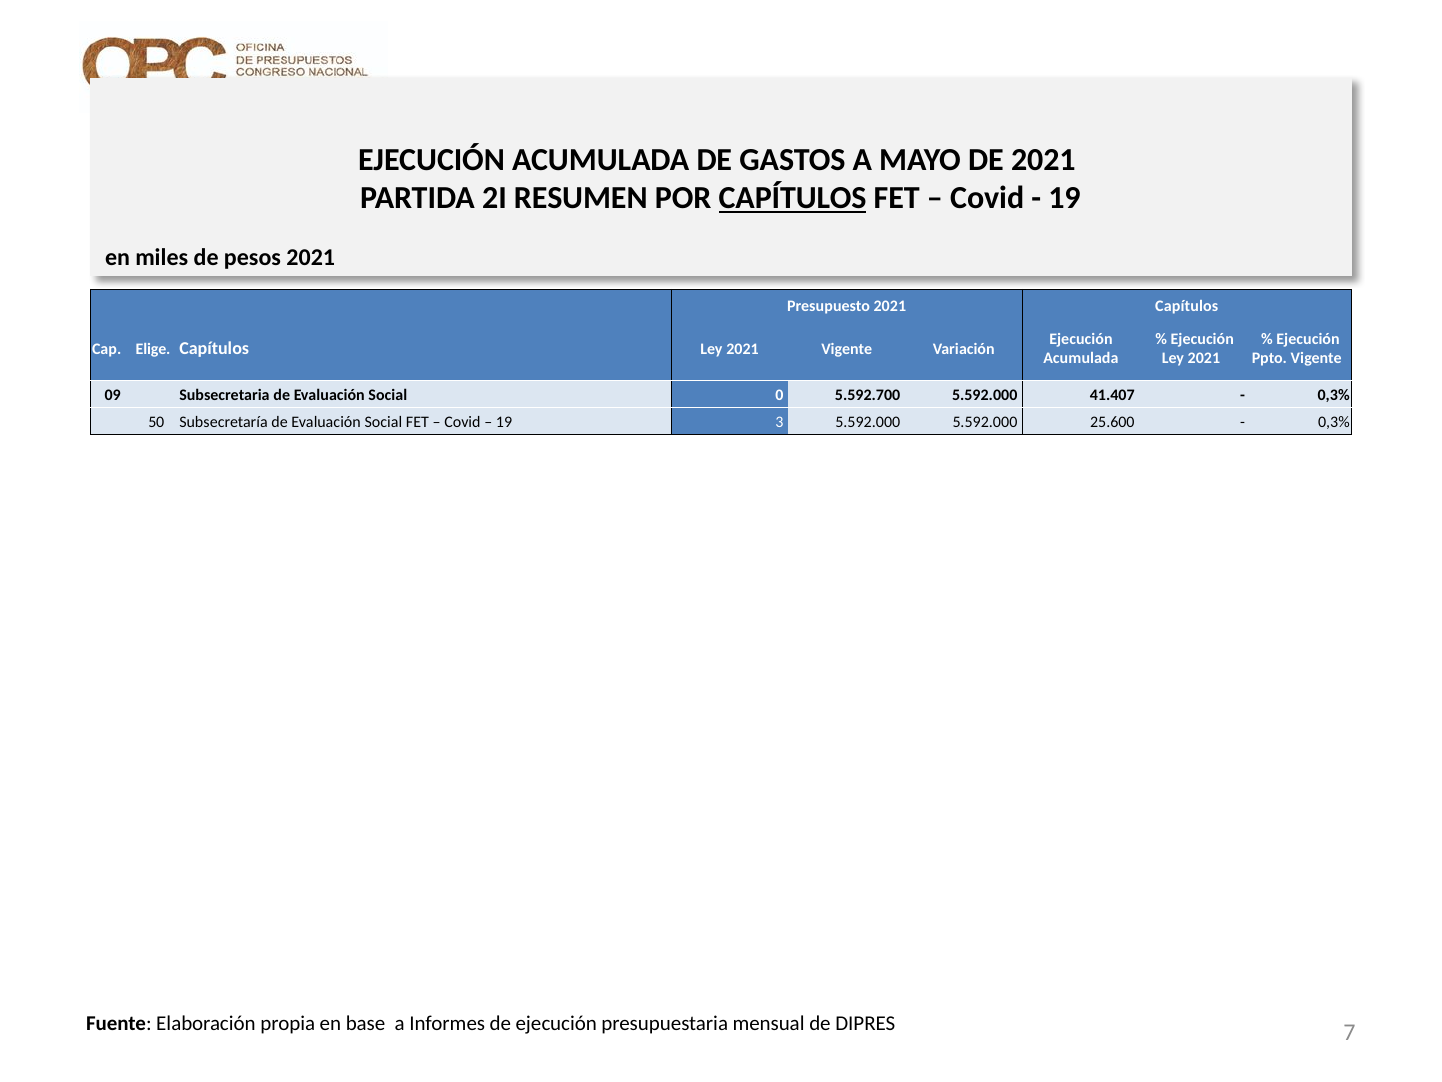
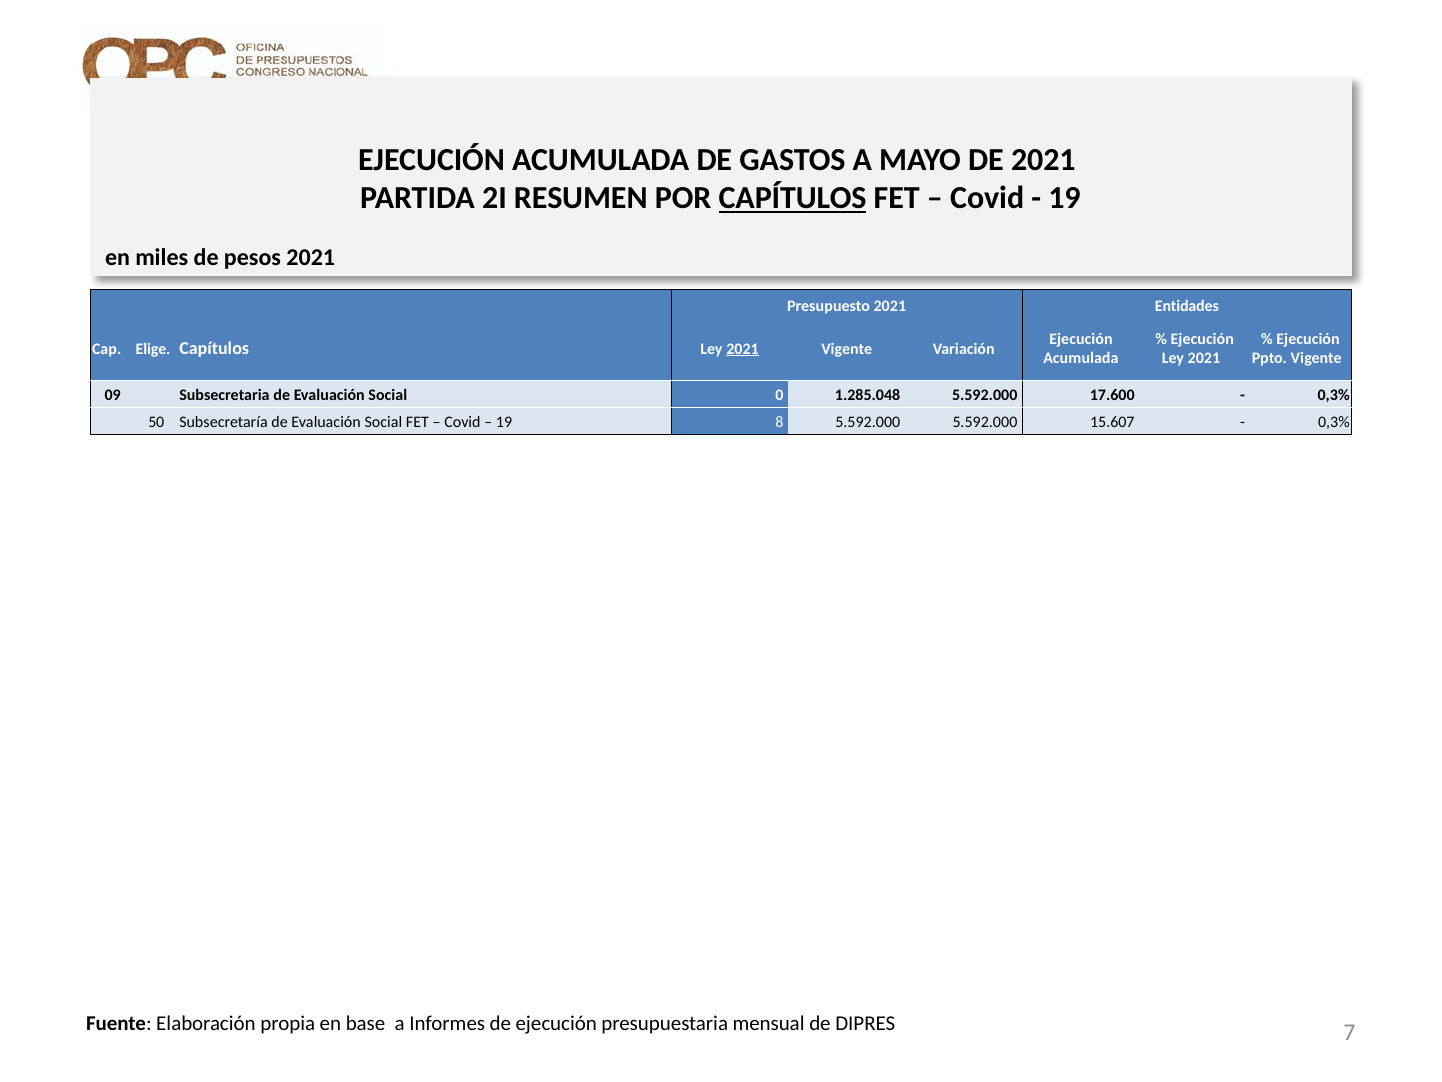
2021 Capítulos: Capítulos -> Entidades (1187, 306)
2021 underline: none -> present (743, 349)
5.592.700: 5.592.700 -> 1.285.048 (868, 395)
41.407: 41.407 -> 17.600 (1112, 395)
3: 3 -> 8 (779, 422)
25.600: 25.600 -> 15.607 (1112, 422)
